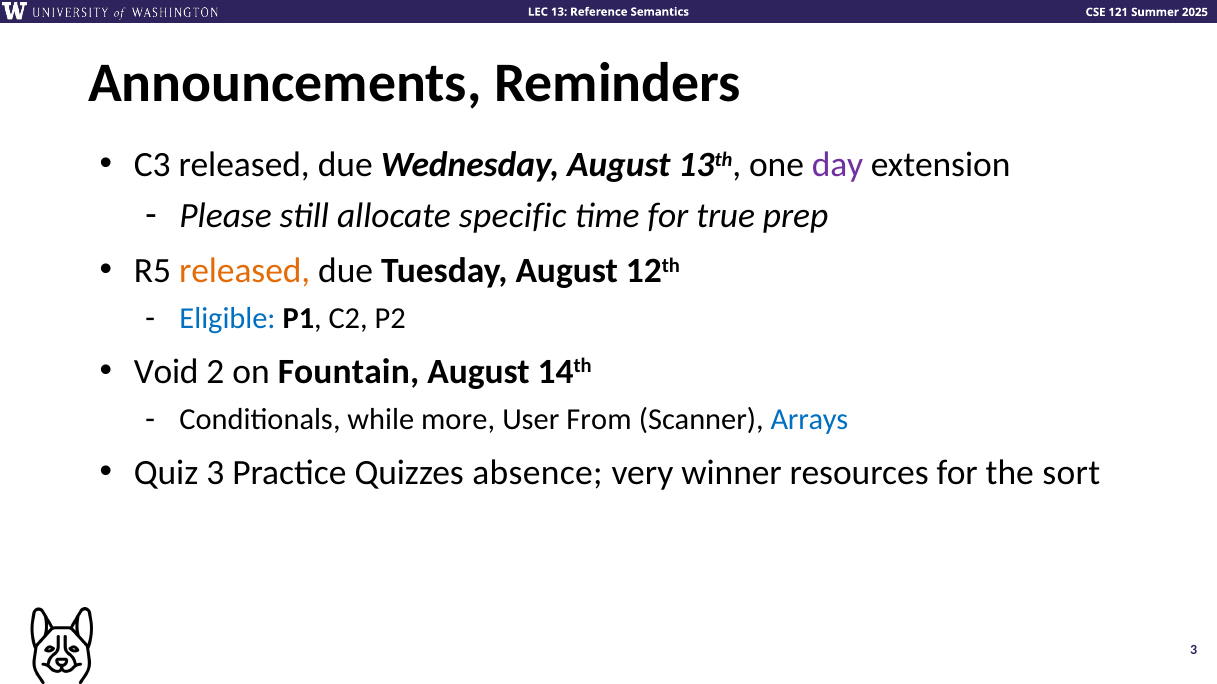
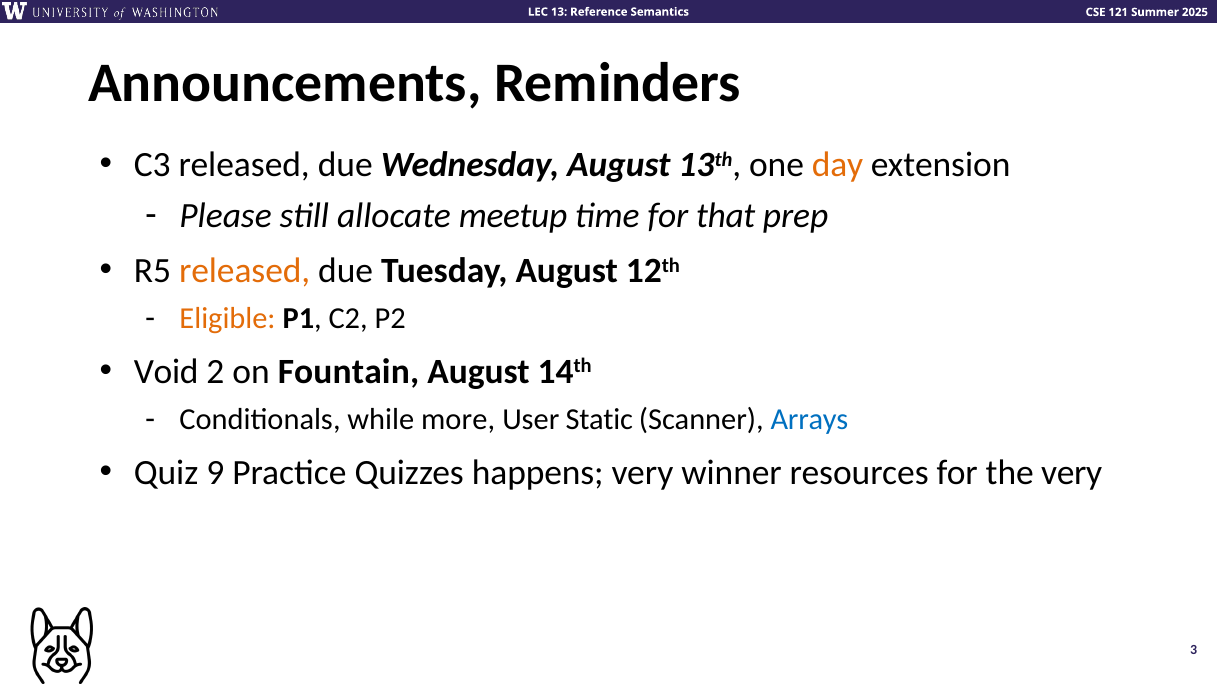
day colour: purple -> orange (838, 165)
specific: specific -> meetup (513, 216)
true: true -> that (726, 216)
Eligible colour: blue -> orange (228, 319)
From: From -> Static (599, 420)
Quiz 3: 3 -> 9 (215, 473)
absence: absence -> happens (538, 473)
the sort: sort -> very (1072, 473)
